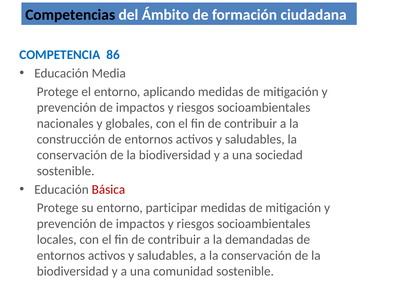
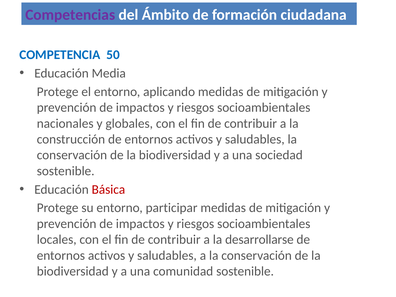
Competencias colour: black -> purple (70, 15)
86: 86 -> 50 (113, 55)
demandadas: demandadas -> desarrollarse (259, 240)
